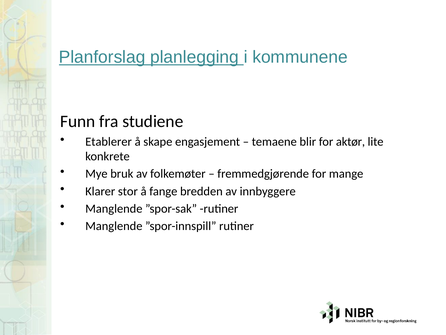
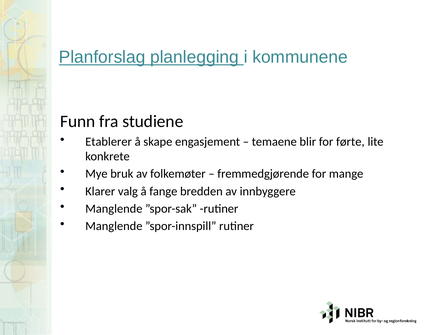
aktør: aktør -> førte (350, 141)
stor: stor -> valg (128, 191)
